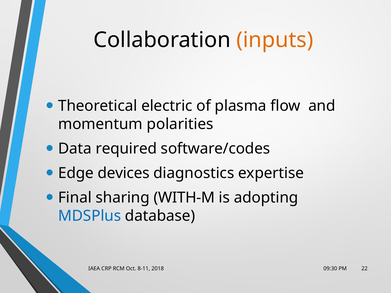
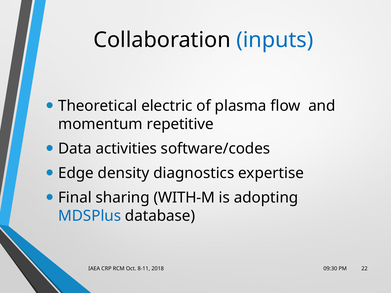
inputs colour: orange -> blue (275, 40)
polarities: polarities -> repetitive (180, 124)
required: required -> activities (126, 149)
devices: devices -> density (124, 173)
